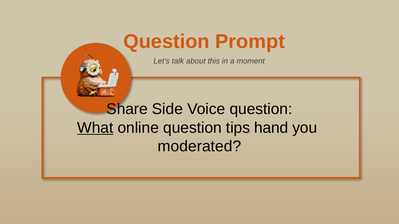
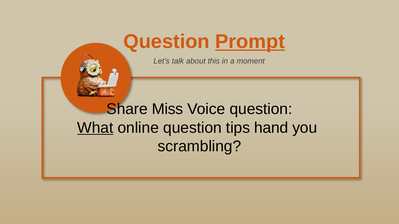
Prompt underline: none -> present (250, 42)
Side: Side -> Miss (168, 109)
moderated: moderated -> scrambling (199, 147)
